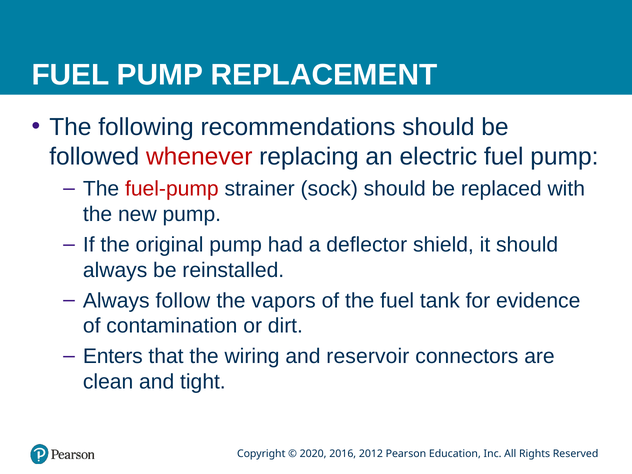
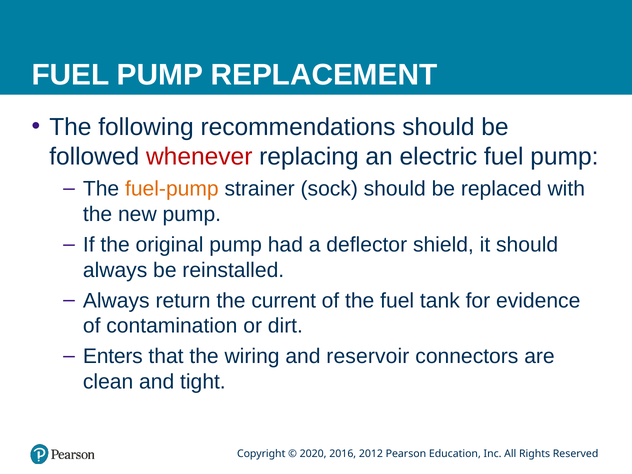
fuel-pump colour: red -> orange (172, 189)
follow: follow -> return (183, 301)
vapors: vapors -> current (284, 301)
